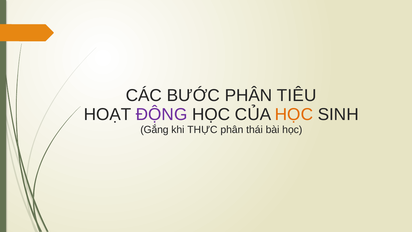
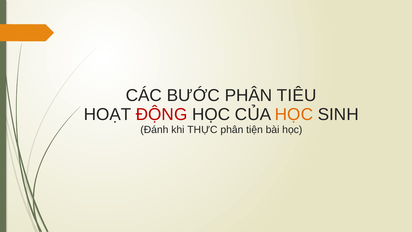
ĐỘNG colour: purple -> red (162, 114)
Gắng: Gắng -> Đánh (154, 130)
thái: thái -> tiện (255, 130)
